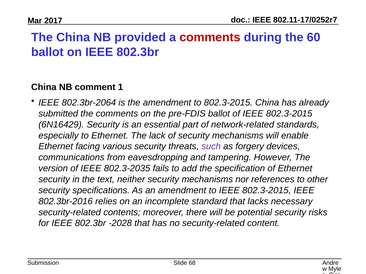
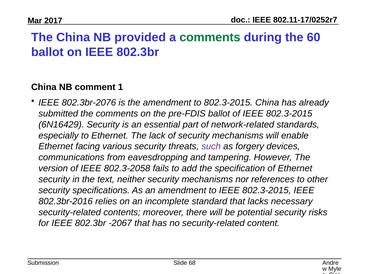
comments colour: red -> green (210, 37)
802.3br-2064: 802.3br-2064 -> 802.3br-2076 (89, 103)
802.3-2035: 802.3-2035 -> 802.3-2058 (127, 169)
-2028: -2028 -> -2067 (120, 224)
